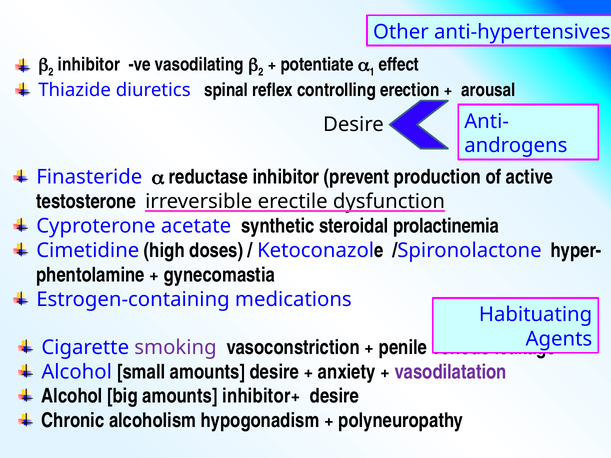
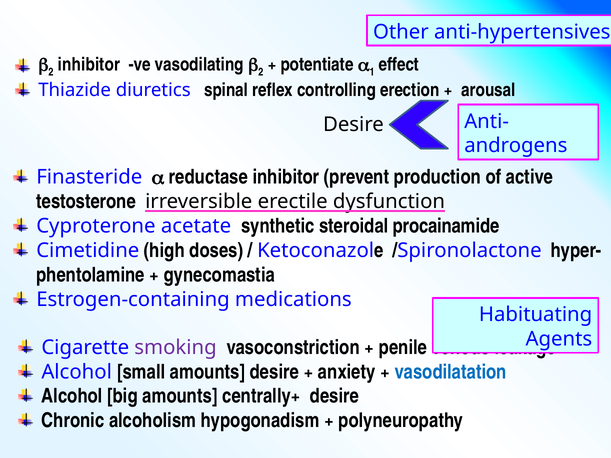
prolactinemia: prolactinemia -> procainamide (446, 226)
vasodilatation colour: purple -> blue (451, 372)
inhibitor+: inhibitor+ -> centrally+ (262, 396)
